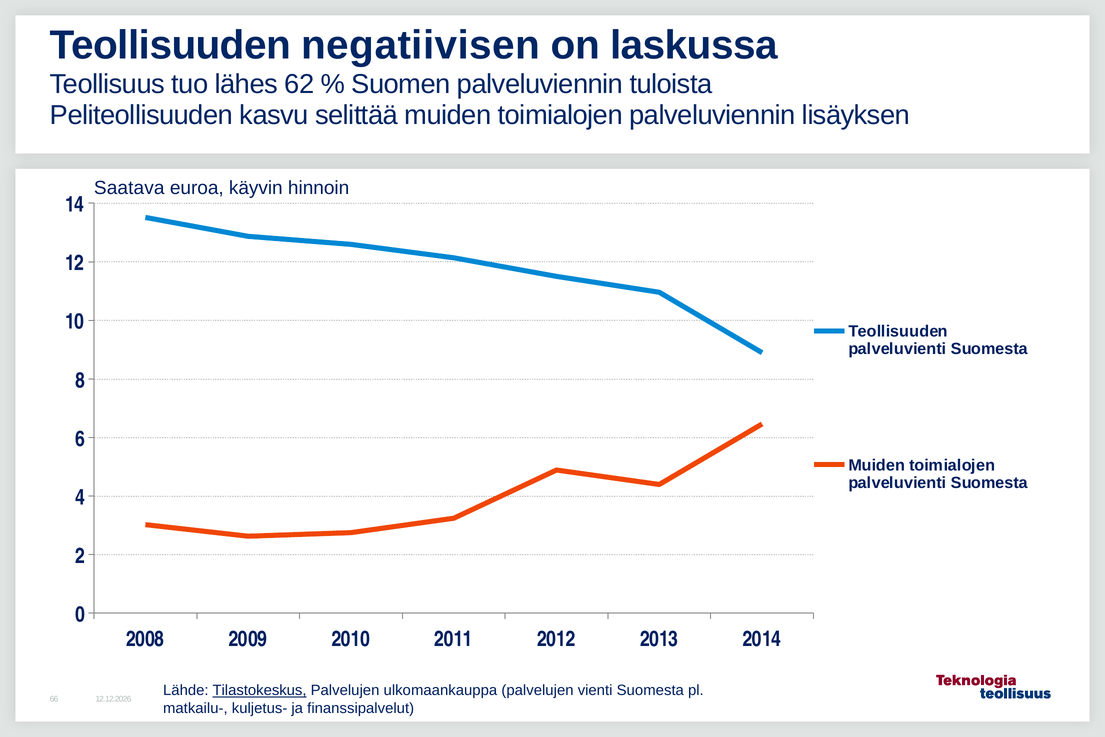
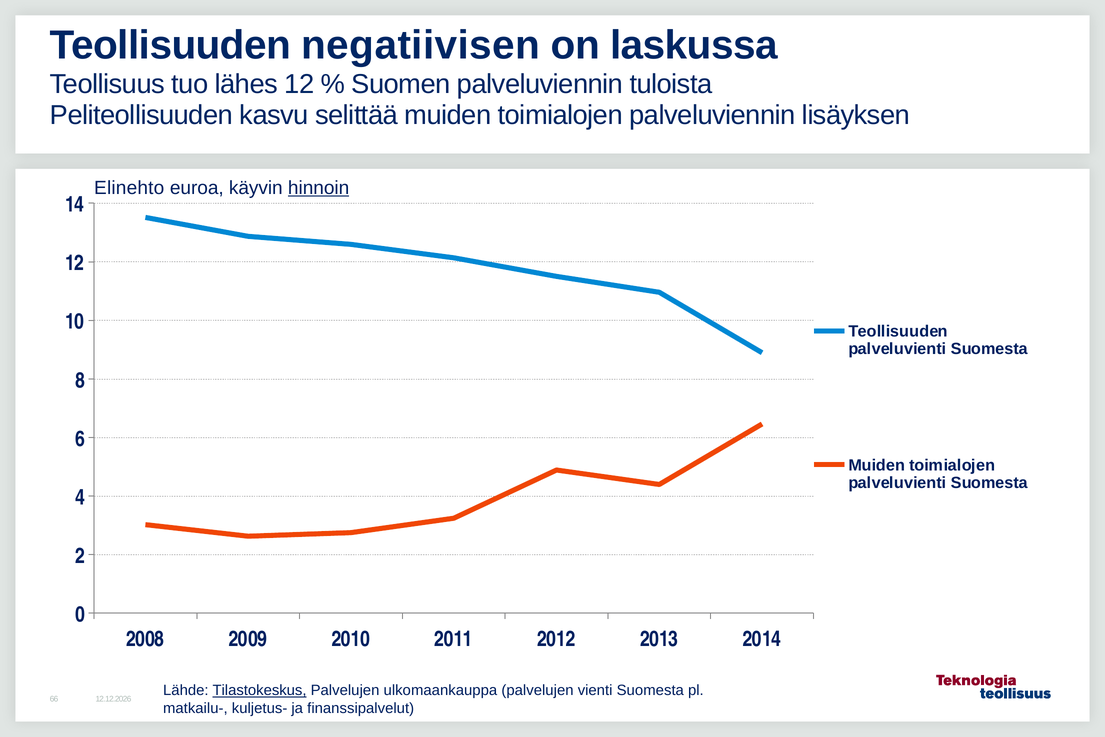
lähes 62: 62 -> 12 (299, 84)
Saatava: Saatava -> Elinehto (129, 188)
hinnoin underline: none -> present (319, 188)
